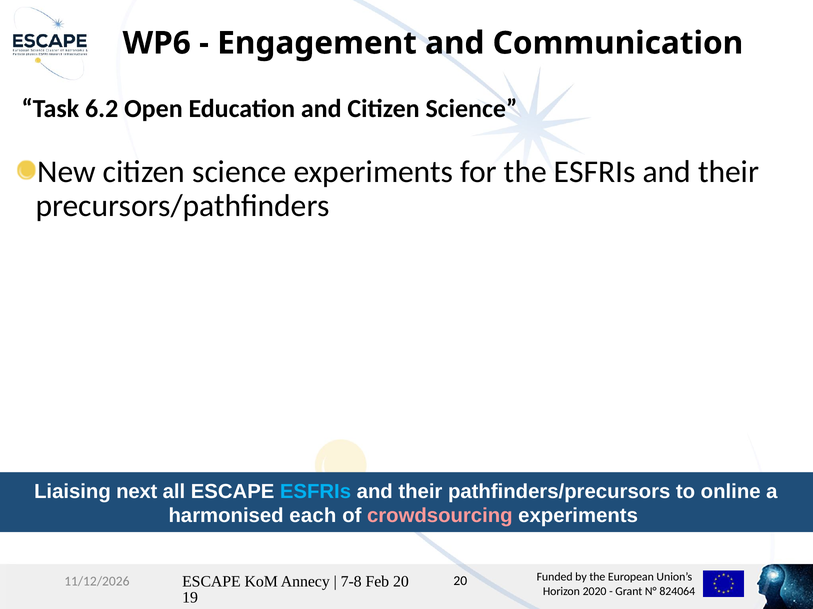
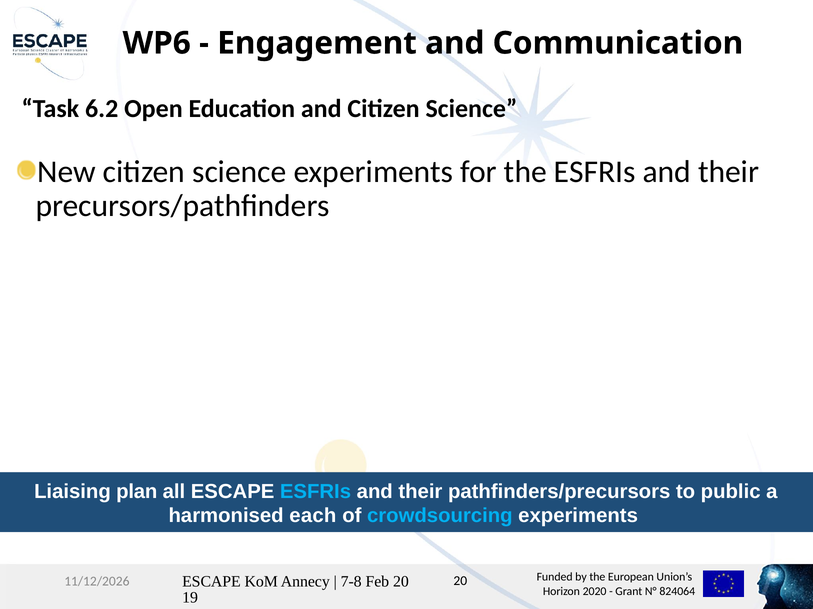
next: next -> plan (137, 492)
online: online -> public (731, 492)
crowdsourcing colour: pink -> light blue (440, 516)
